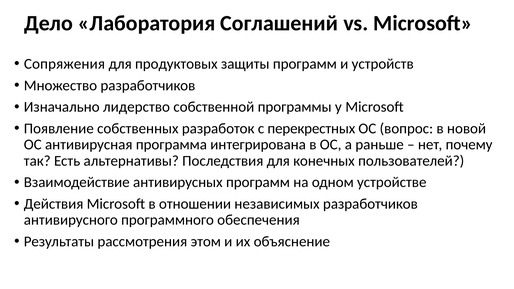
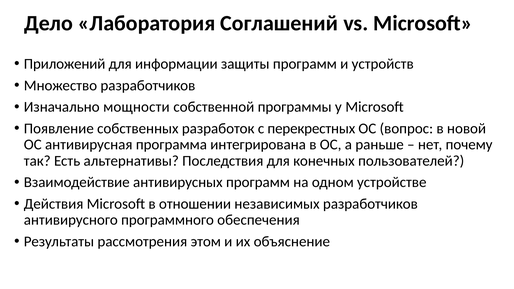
Сопряжения: Сопряжения -> Приложений (65, 64)
продуктовых: продуктовых -> информации (176, 64)
лидерство: лидерство -> мощности (136, 107)
